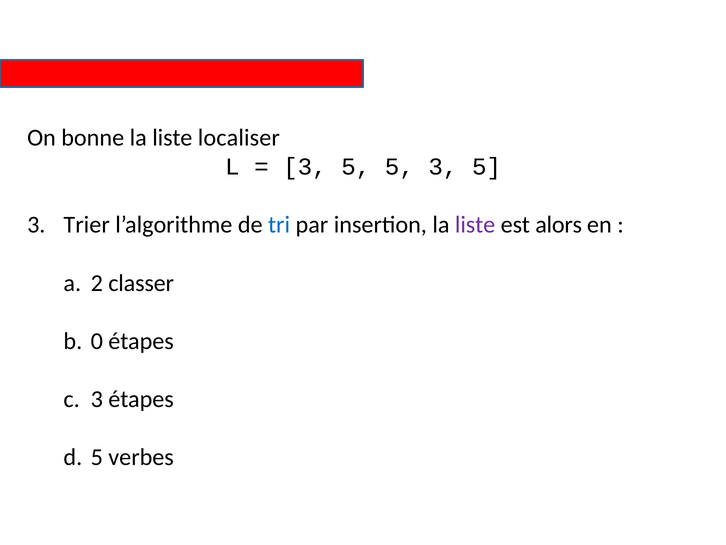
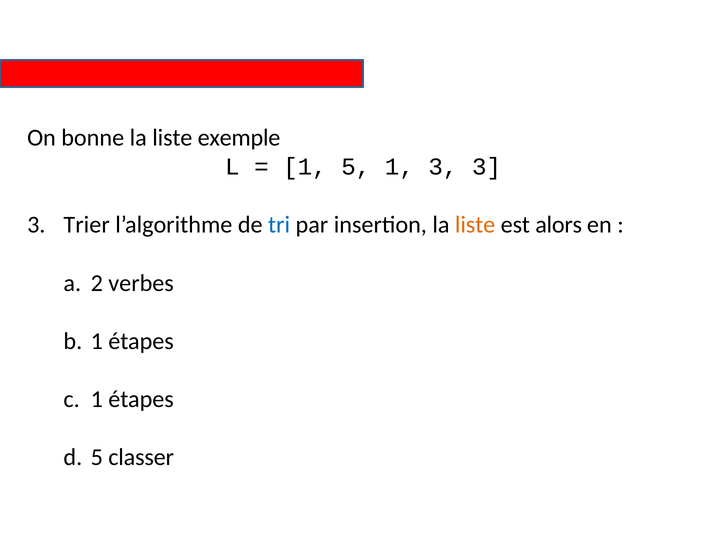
localiser: localiser -> exemple (239, 138)
3: 3 -> 1 (305, 167)
5 5: 5 -> 1 (399, 167)
5: 5 -> 3 (487, 167)
liste colour: purple -> orange (475, 225)
classer: classer -> verbes (141, 283)
0: 0 -> 1 (97, 341)
3: 3 -> 1 (97, 399)
verbes: verbes -> classer (141, 457)
